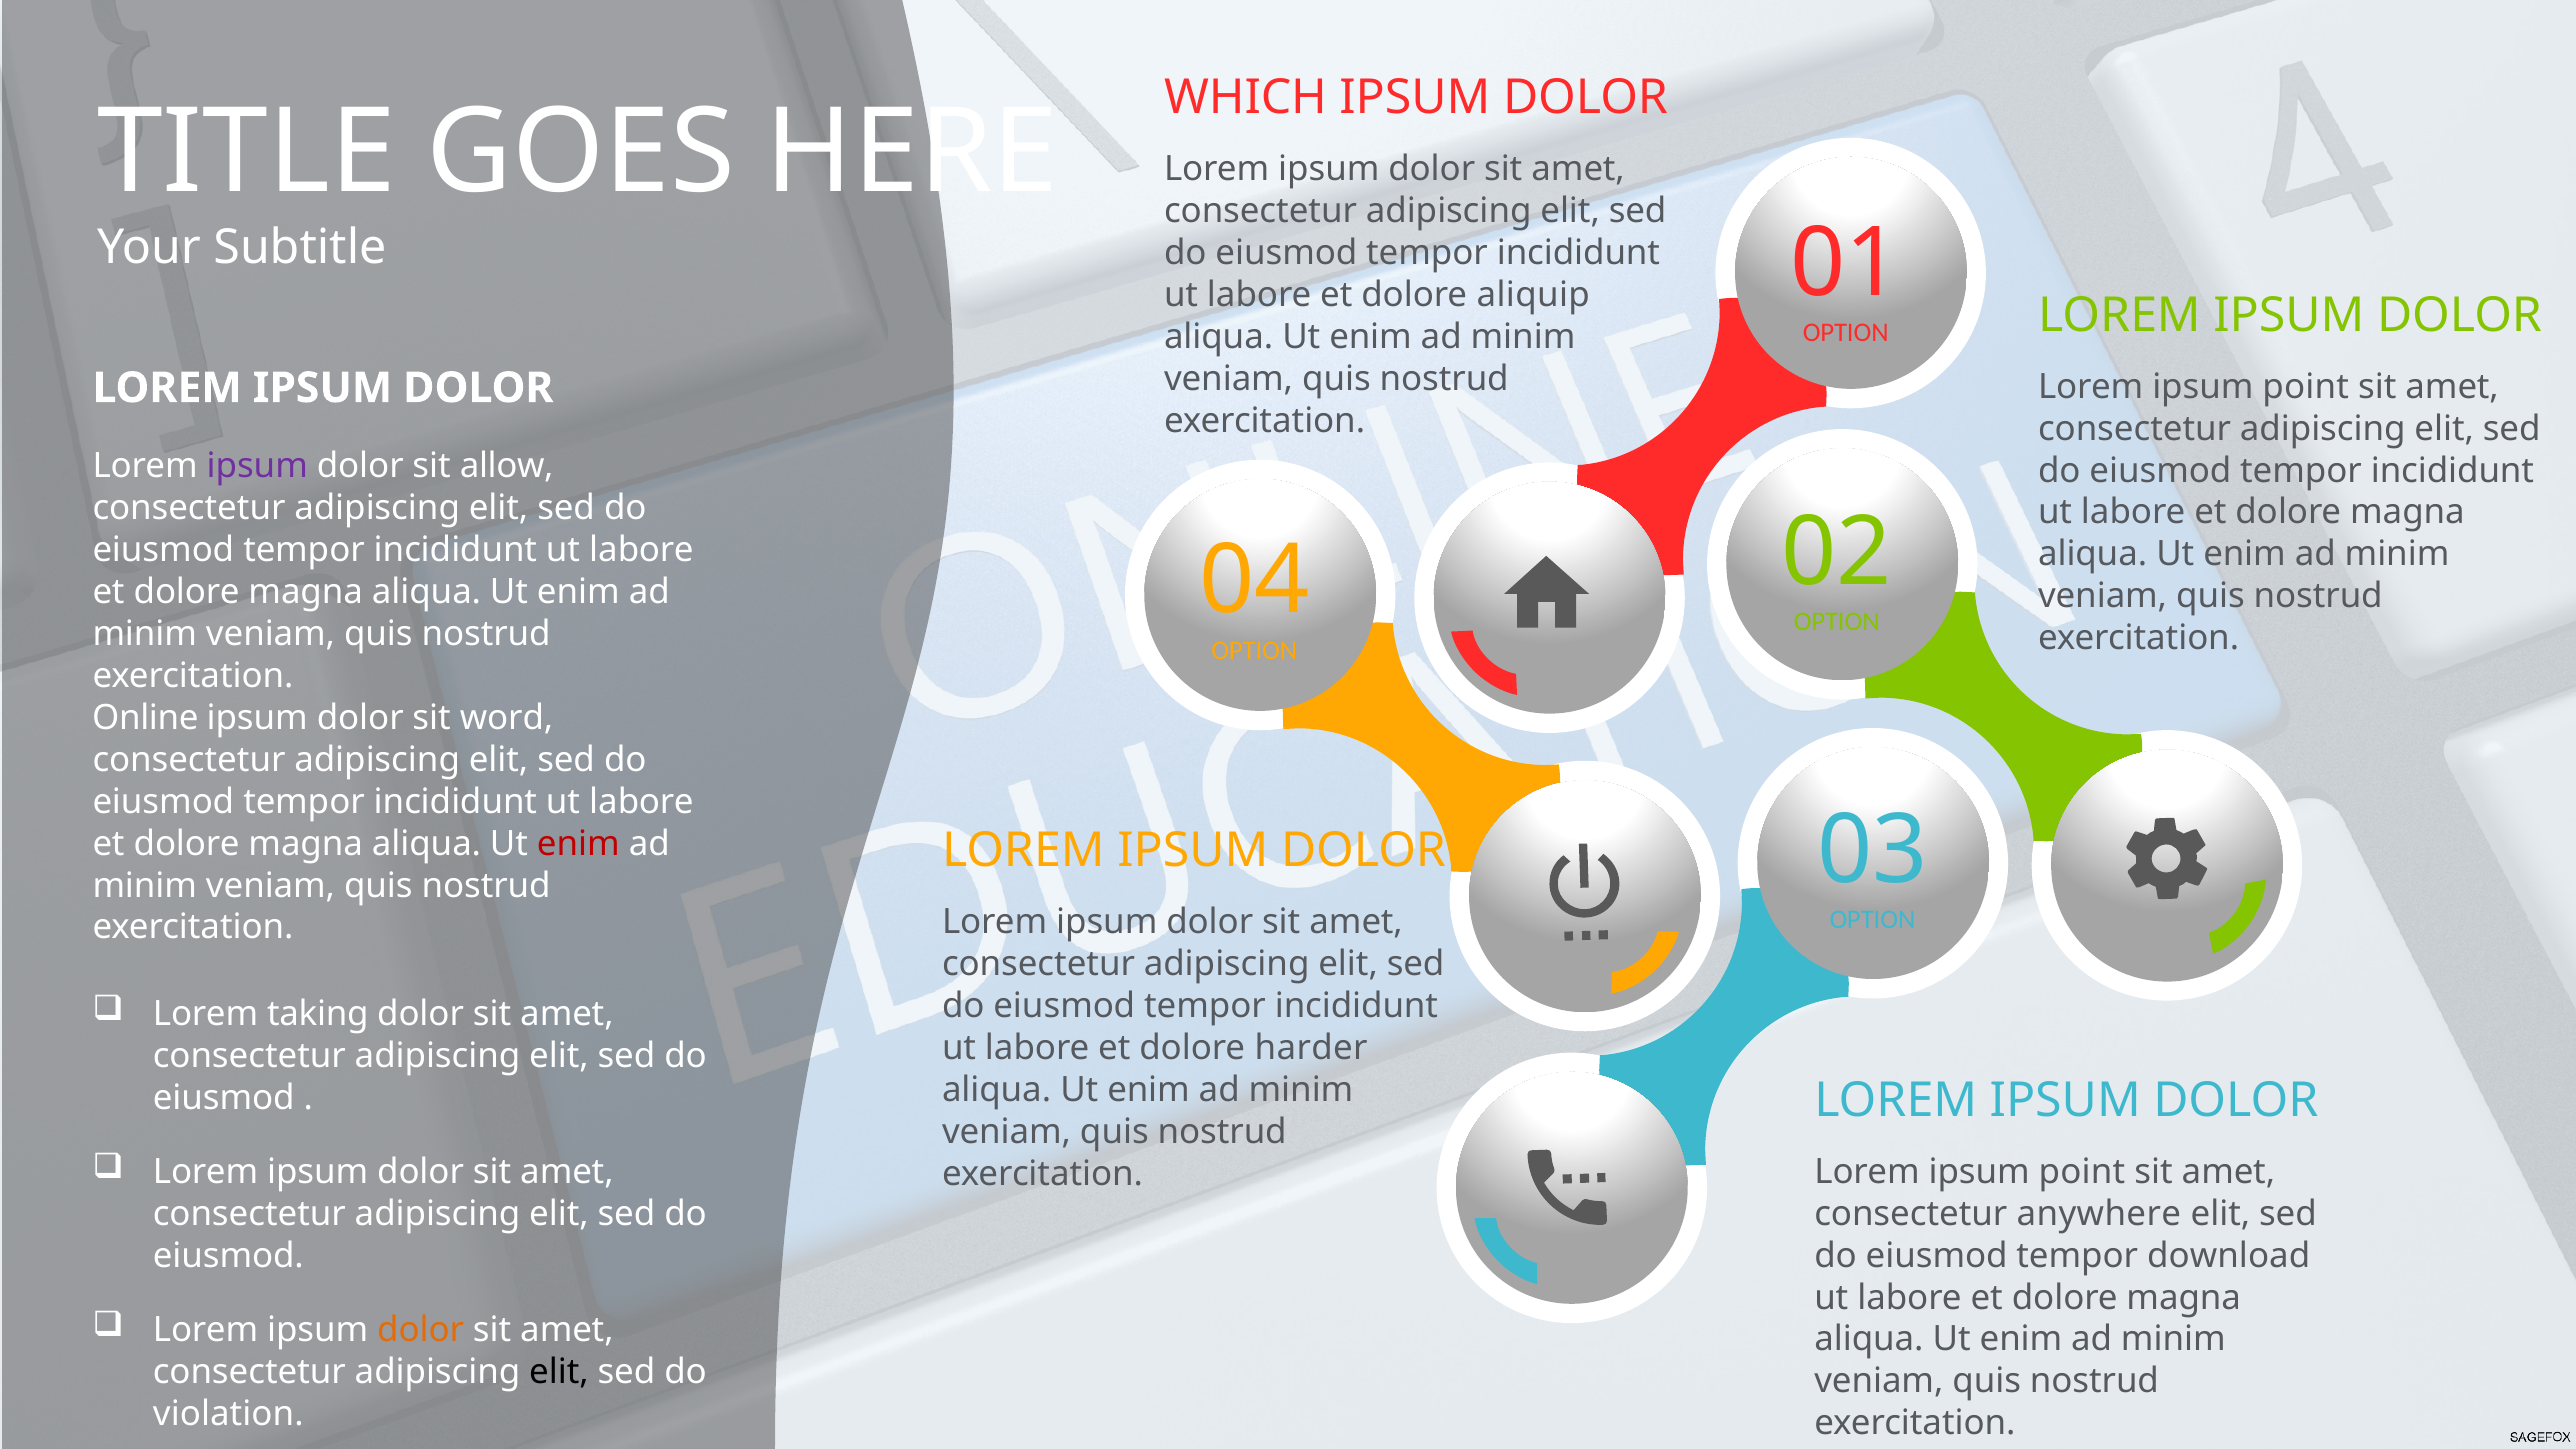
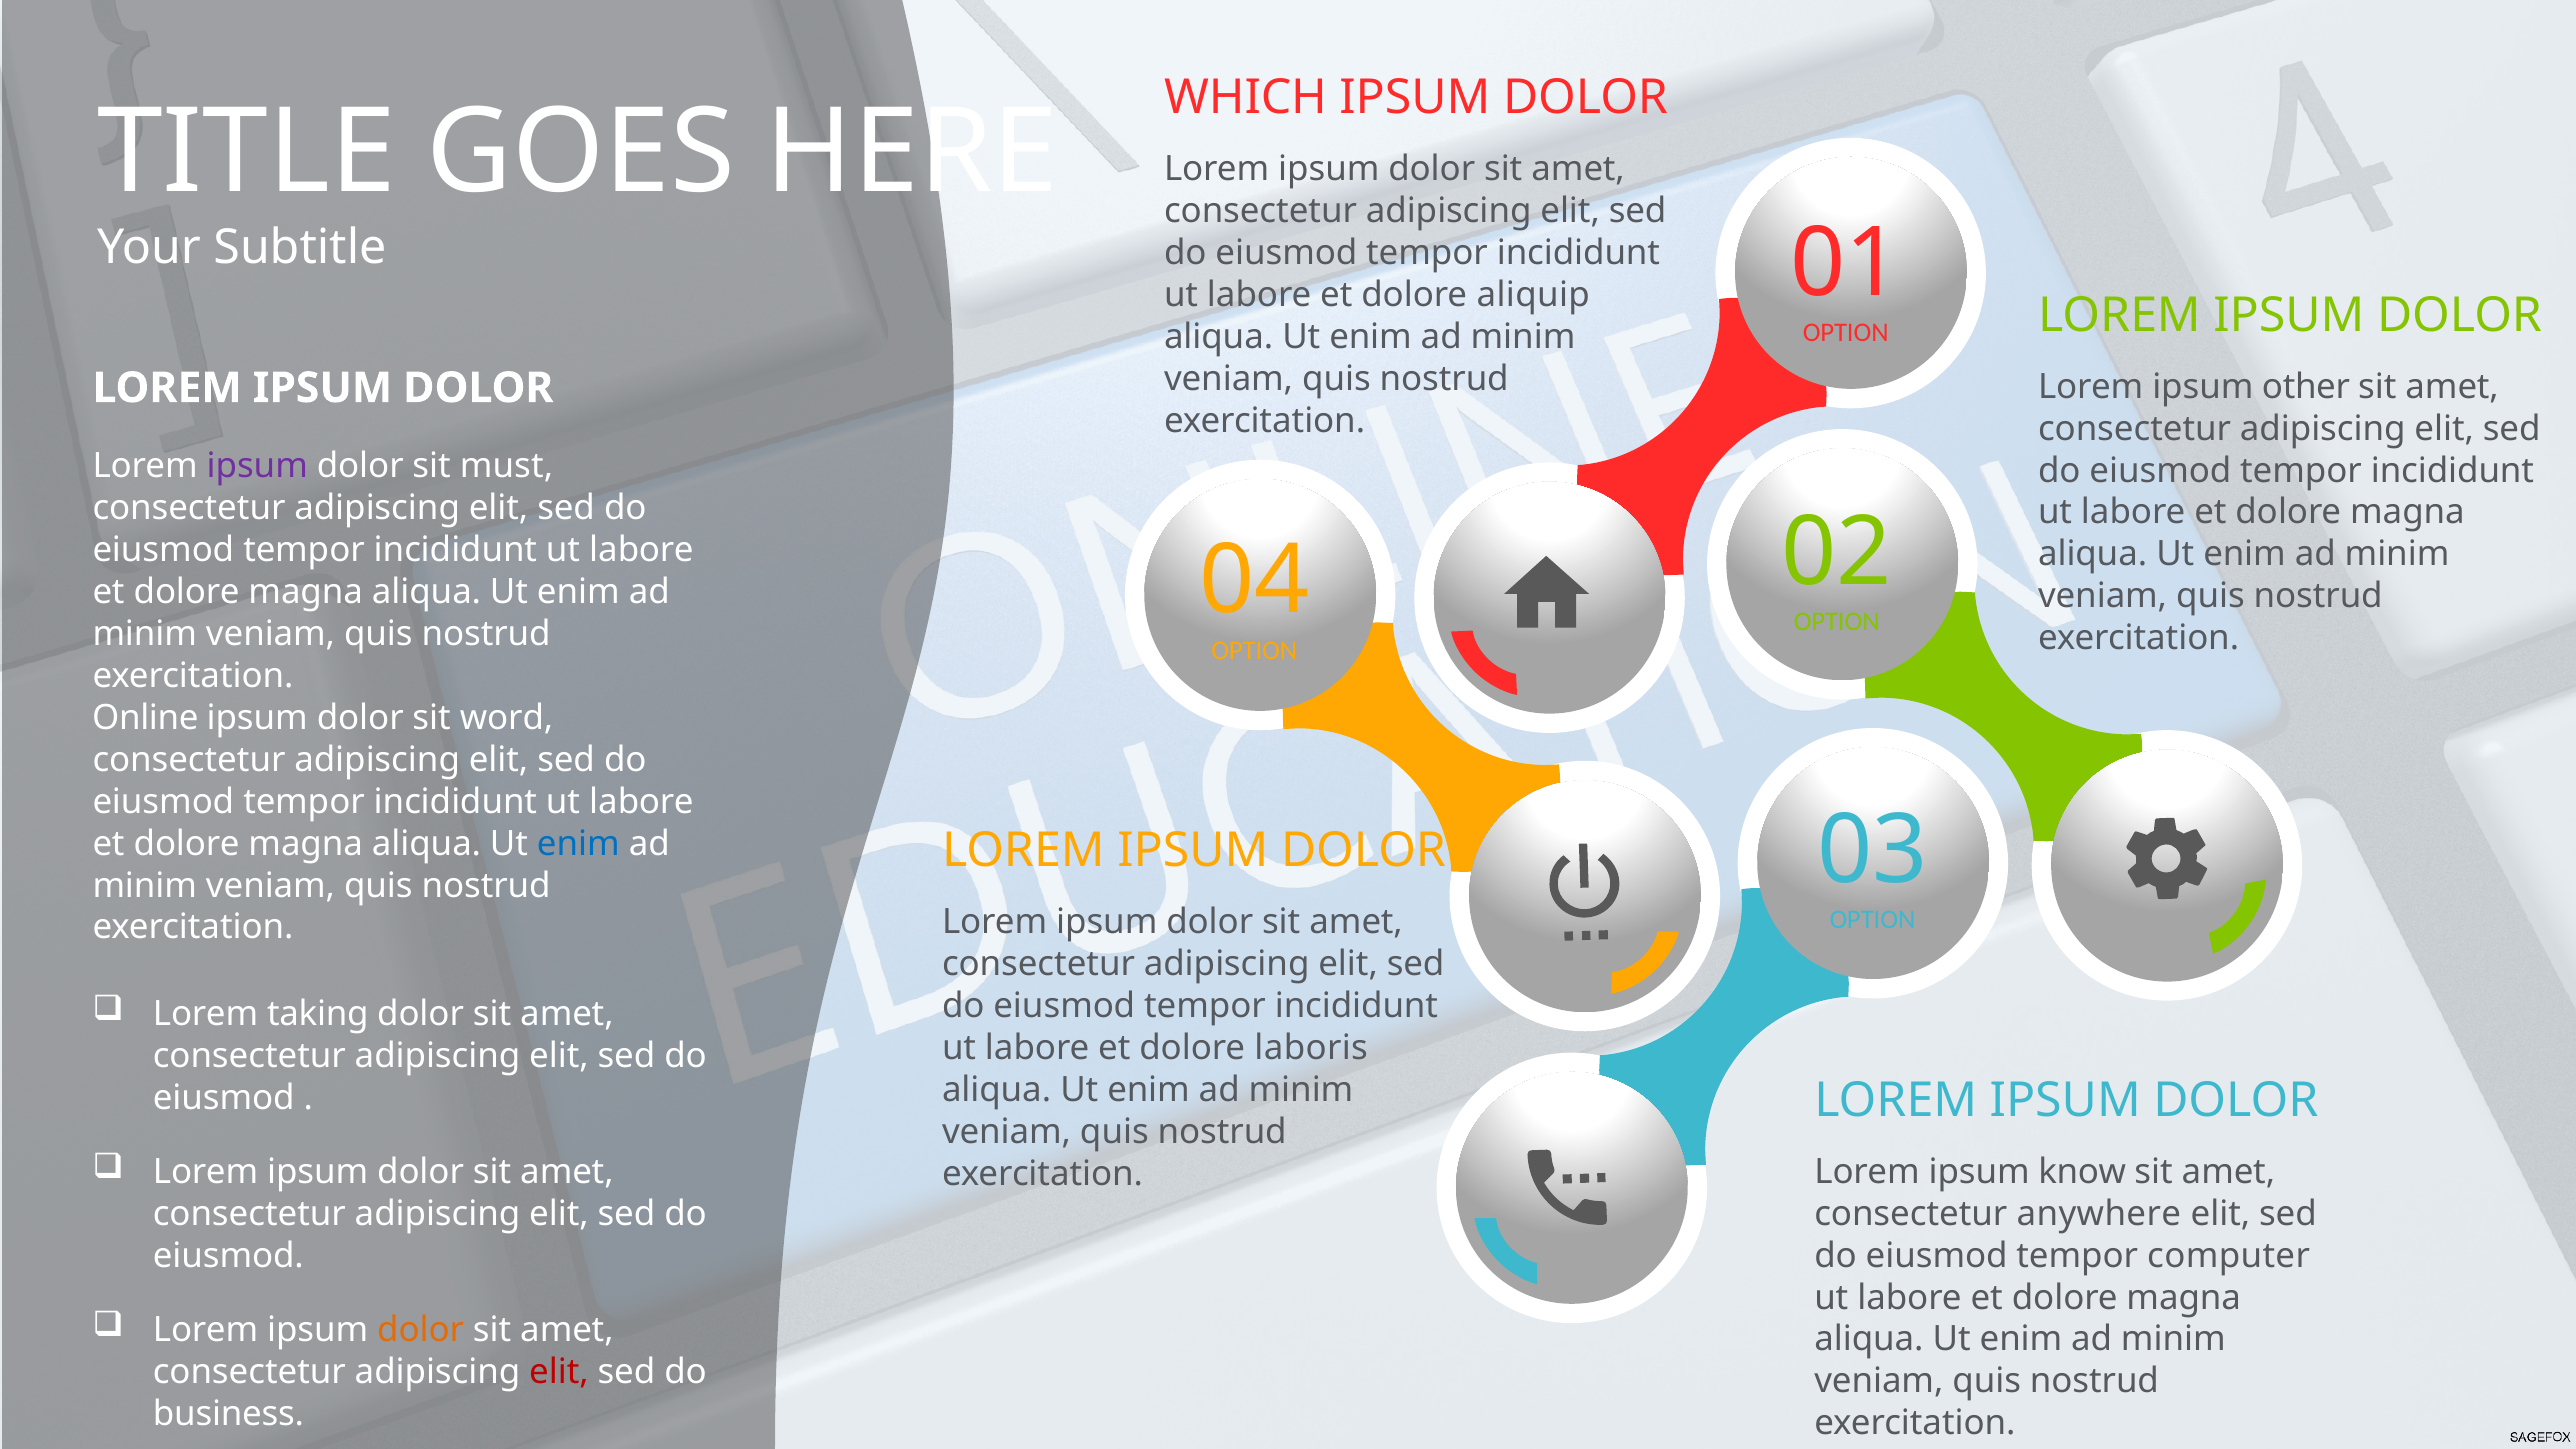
point: point -> other (2306, 387)
allow: allow -> must (506, 466)
enim colour: red -> blue (578, 844)
harder: harder -> laboris (1311, 1048)
point: point -> know (2082, 1172)
download: download -> computer (2229, 1256)
elit colour: black -> red (559, 1372)
violation: violation -> business (228, 1414)
